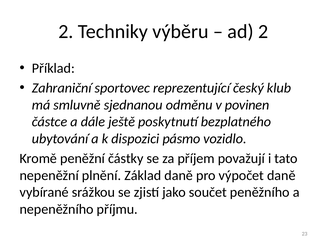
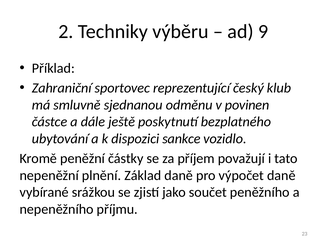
ad 2: 2 -> 9 (263, 32)
pásmo: pásmo -> sankce (181, 139)
